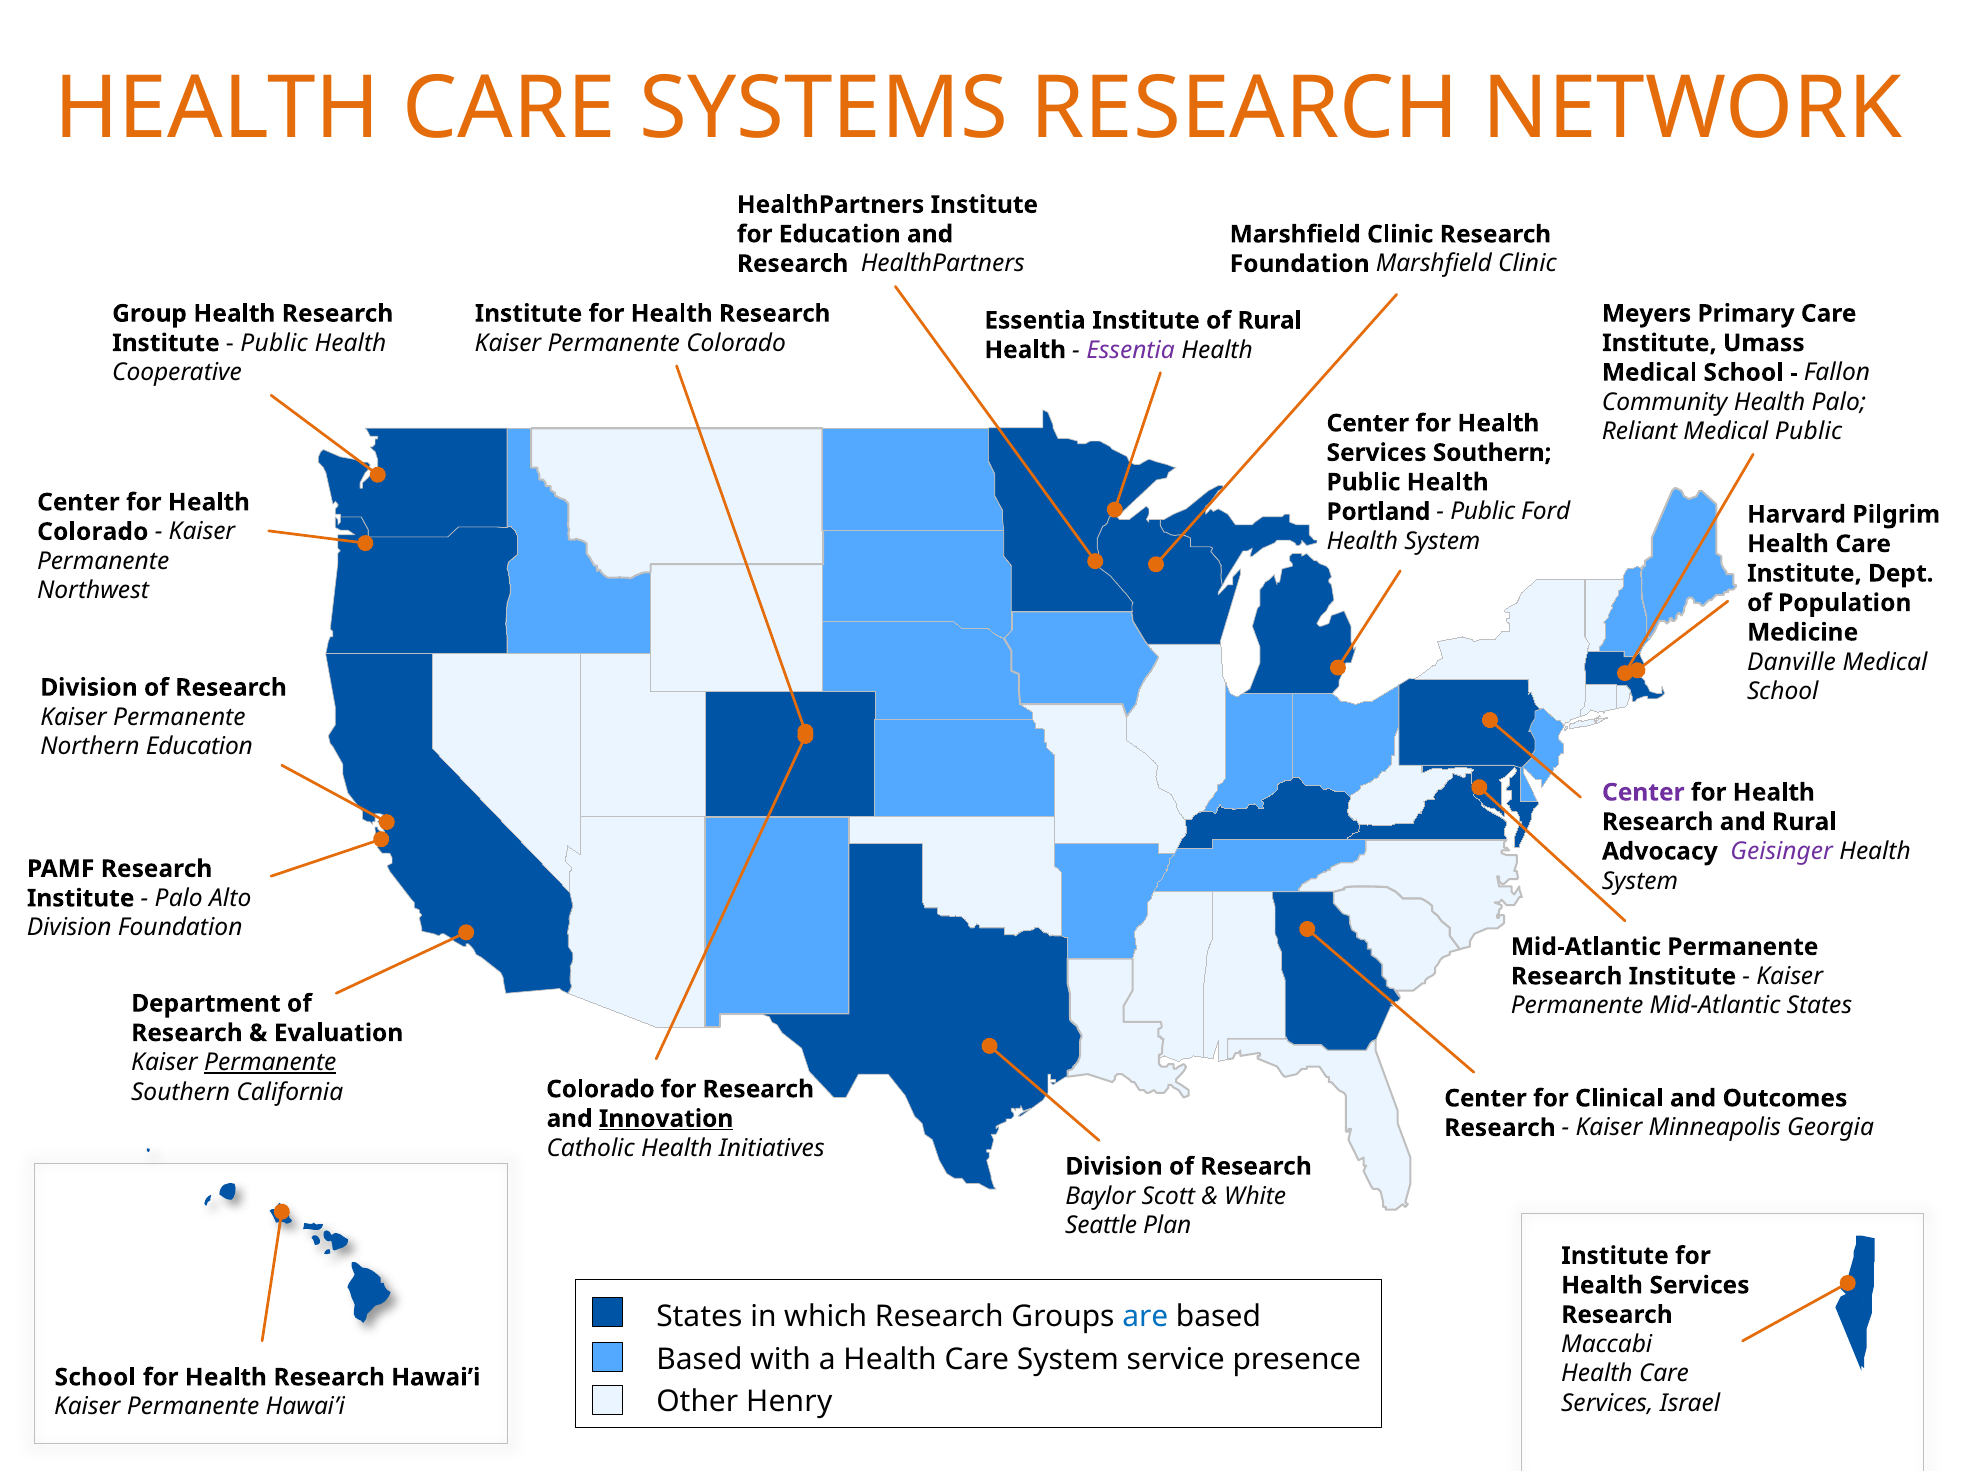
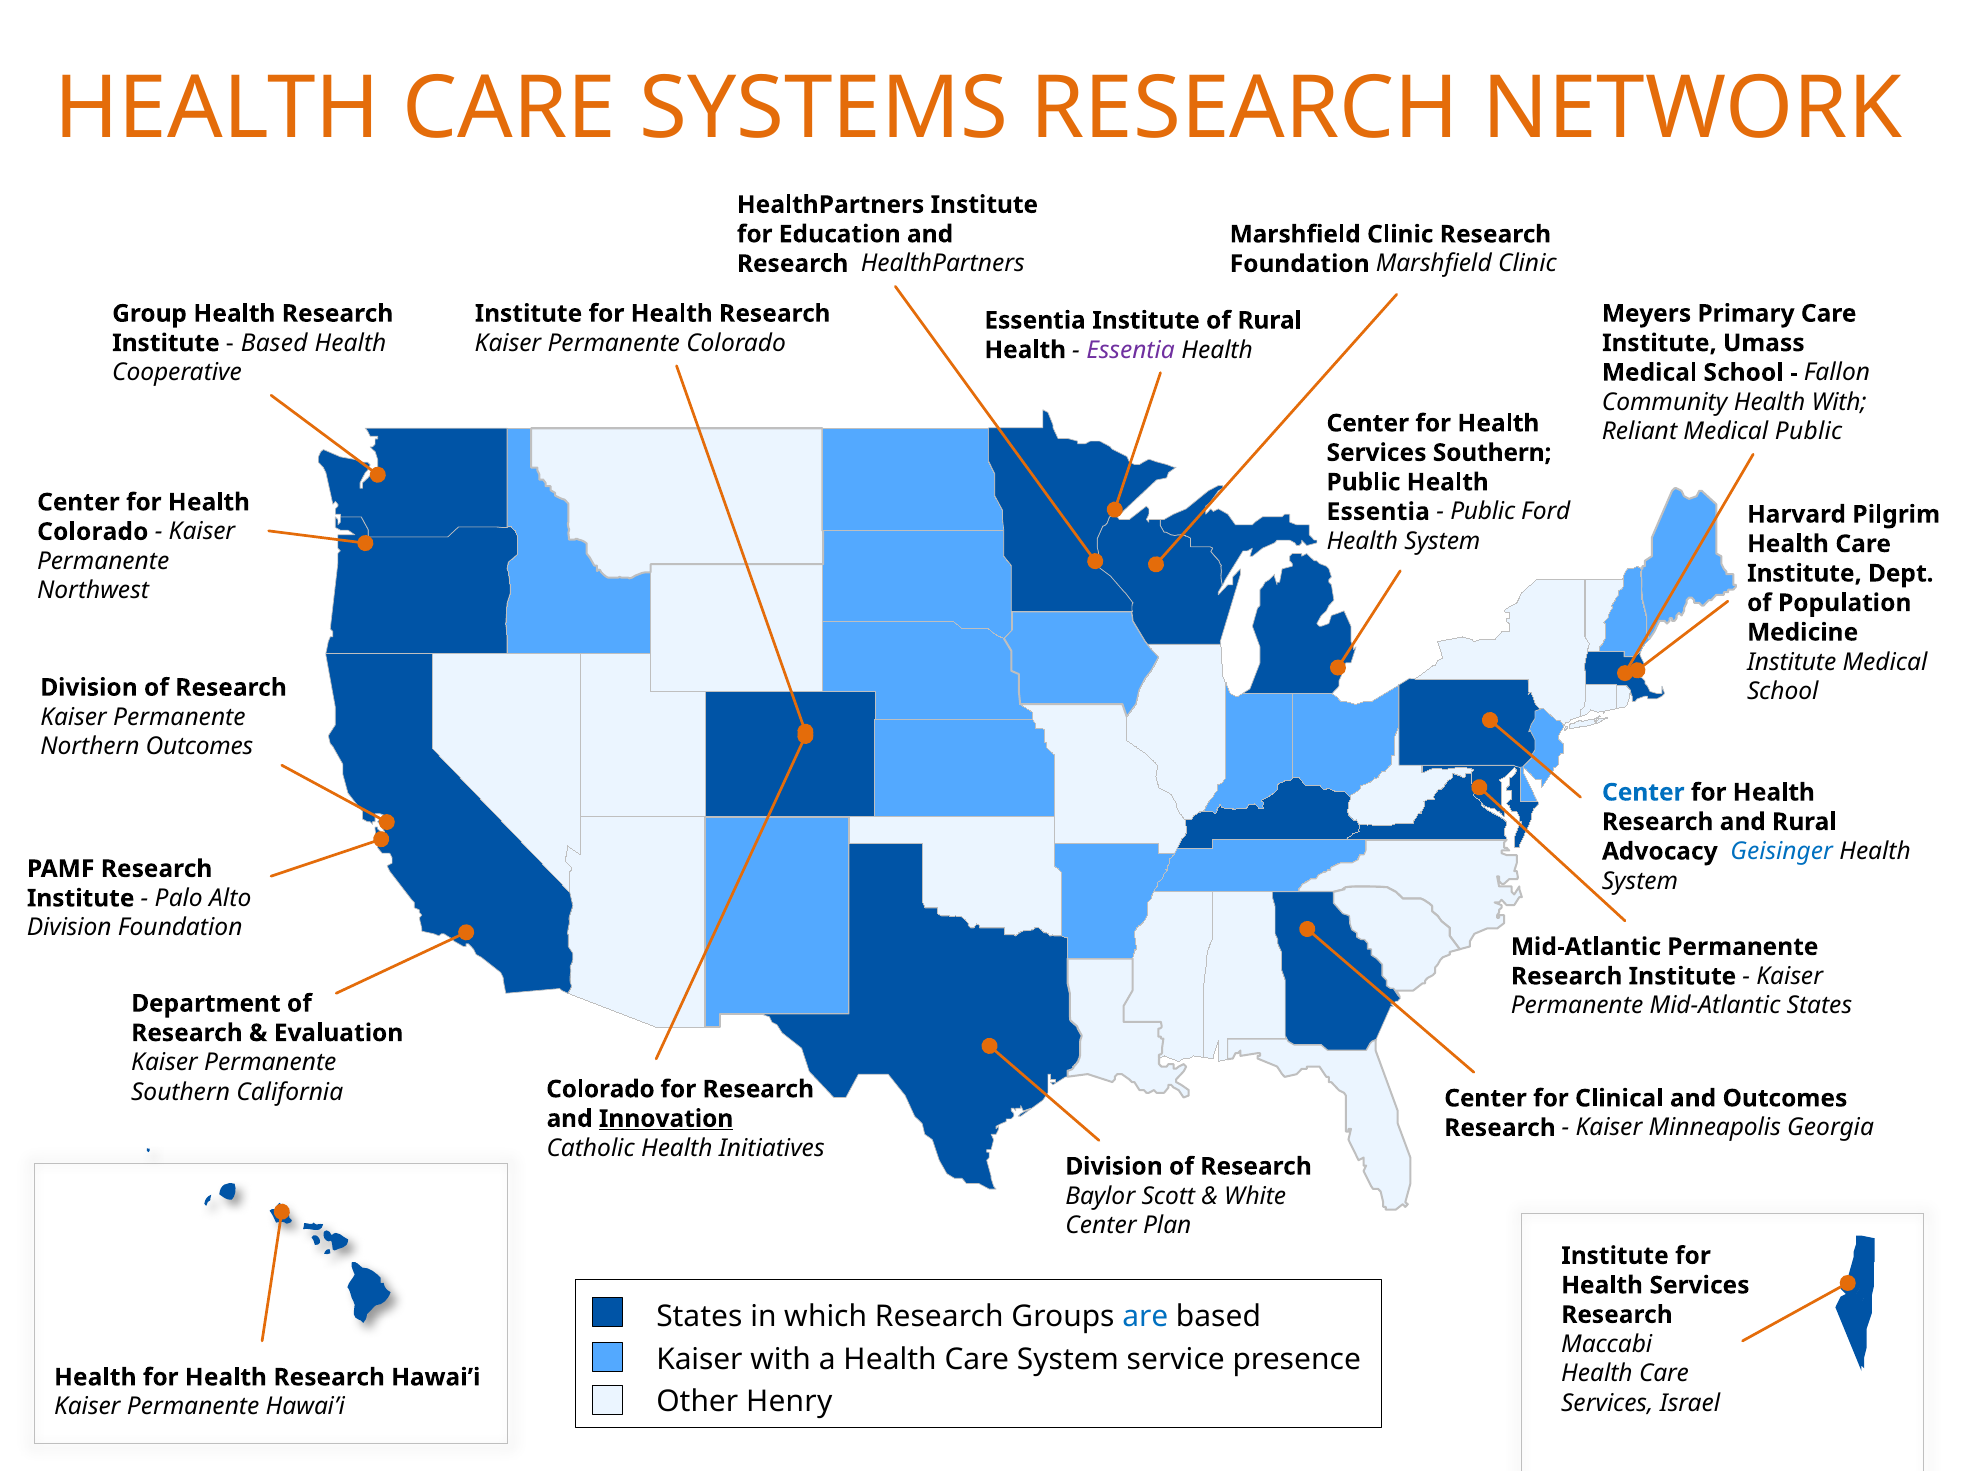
Public: Public -> Based (274, 343)
Health Palo: Palo -> With (1839, 402)
Portland: Portland -> Essentia (1378, 512)
Danville: Danville -> Institute (1792, 662)
Northern Education: Education -> Outcomes (199, 746)
Center colour: purple -> blue (1643, 792)
Geisinger colour: purple -> blue (1782, 851)
Permanente underline: present -> none (270, 1062)
Seattle: Seattle -> Center (1101, 1225)
Based: Based -> Kaiser (699, 1360)
School: School -> Health (95, 1377)
